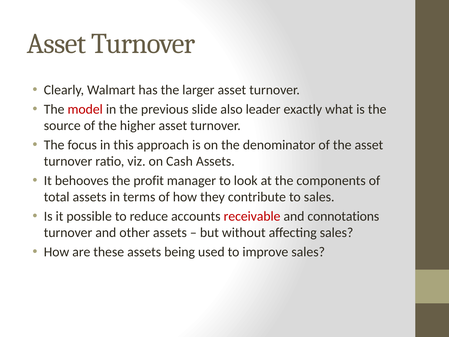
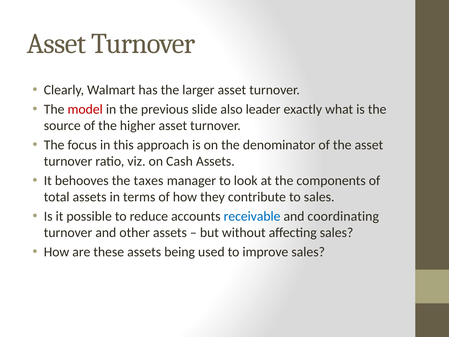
profit: profit -> taxes (149, 181)
receivable colour: red -> blue (252, 216)
connotations: connotations -> coordinating (343, 216)
